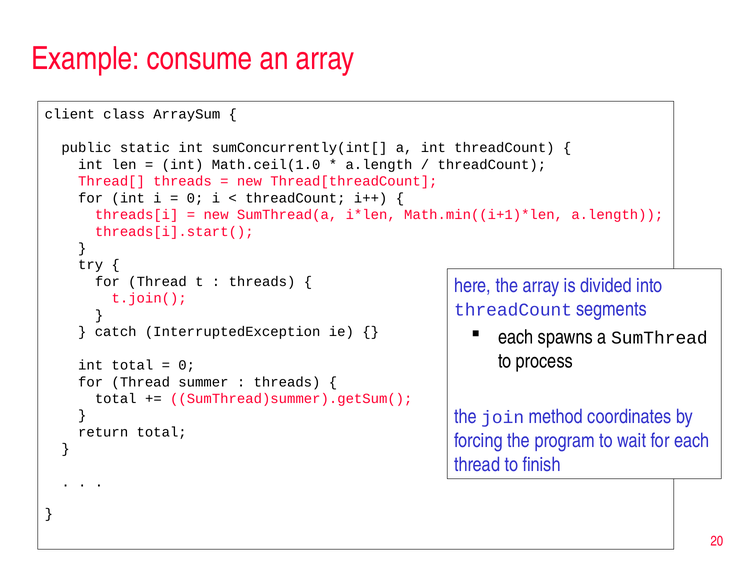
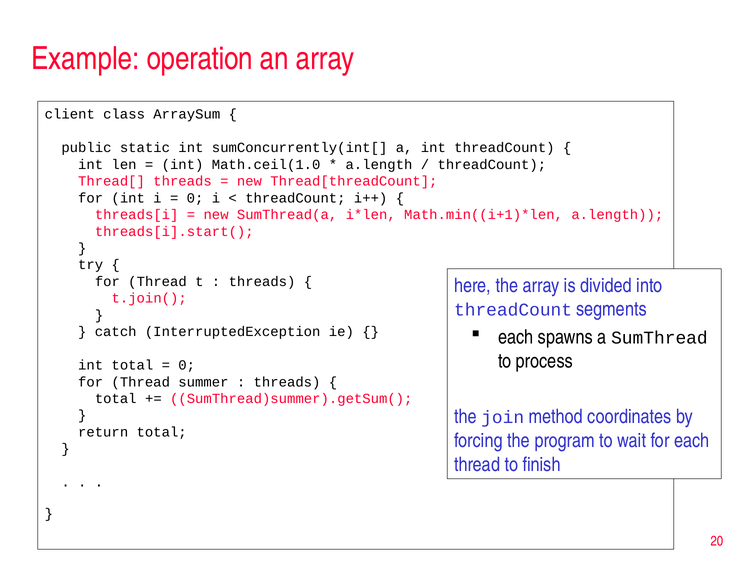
consume: consume -> operation (200, 59)
